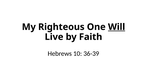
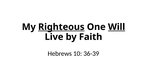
Righteous underline: none -> present (61, 27)
